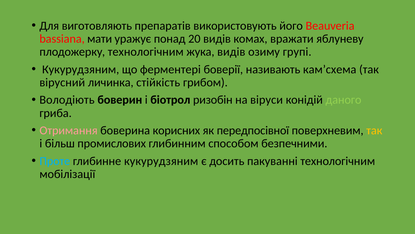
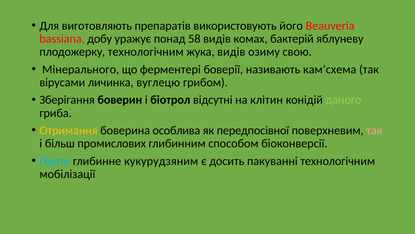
мати: мати -> добу (100, 39)
20: 20 -> 58 (194, 39)
вражати: вражати -> бактерій (292, 39)
групі: групі -> свою (297, 52)
Кукурудзяним: Кукурудзяним -> Мінерального (81, 69)
вірусний: вірусний -> вірусами (62, 82)
стійкість: стійкість -> вуглецю (158, 82)
Володіють: Володіють -> Зберігання (67, 100)
ризобін: ризобін -> відсутні (213, 100)
віруси: віруси -> клітин (267, 100)
Отримання colour: pink -> yellow (69, 130)
корисних: корисних -> особлива (176, 130)
так colour: yellow -> pink (374, 130)
безпечними: безпечними -> біоконверсії (294, 143)
